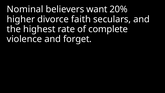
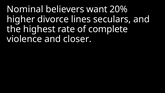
faith: faith -> lines (81, 19)
forget: forget -> closer (77, 39)
